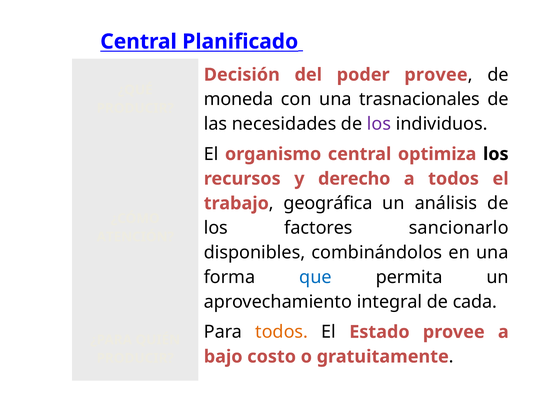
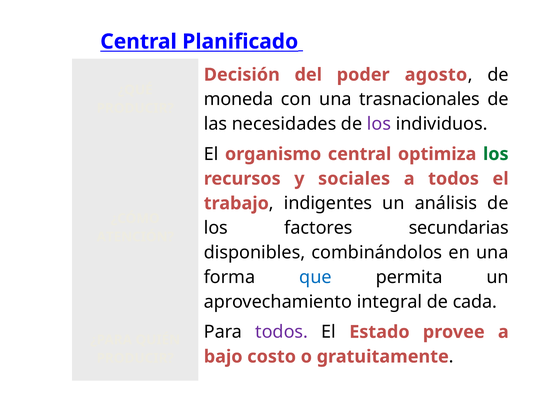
poder provee: provee -> agosto (436, 75)
los colour: black -> green (496, 154)
derecho: derecho -> sociales (354, 179)
geográfica: geográfica -> indigentes (328, 203)
sancionarlo: sancionarlo -> secundarias (459, 228)
todos colour: orange -> purple (282, 332)
